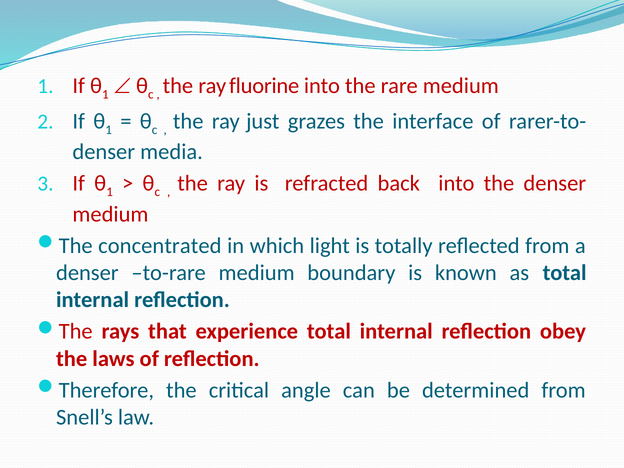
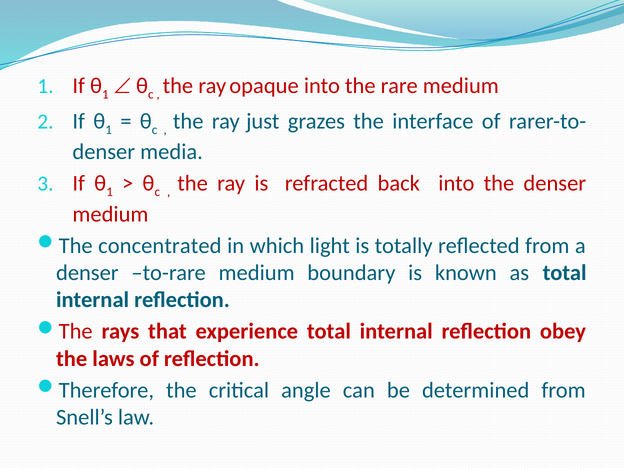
fluorine: fluorine -> opaque (264, 86)
